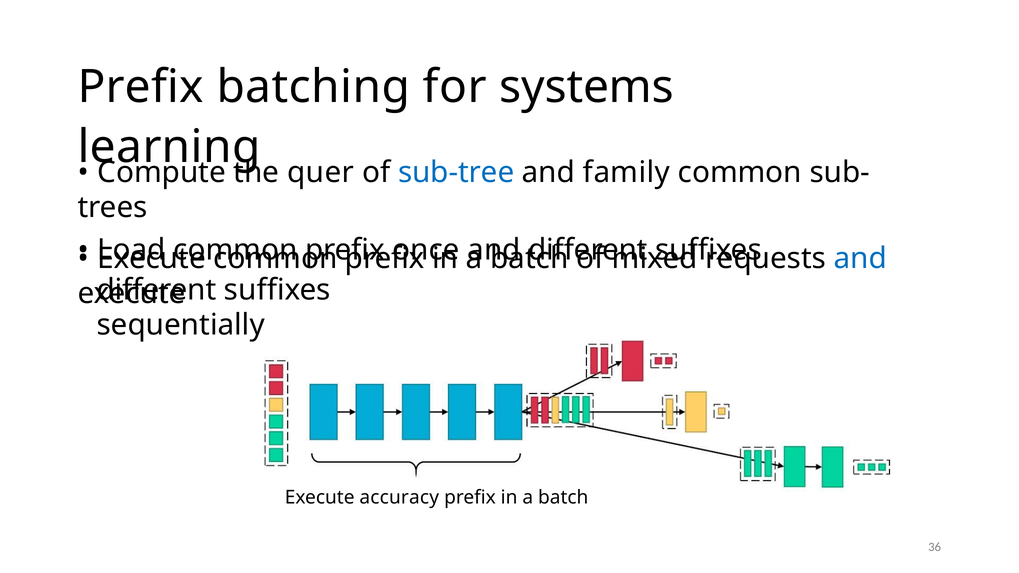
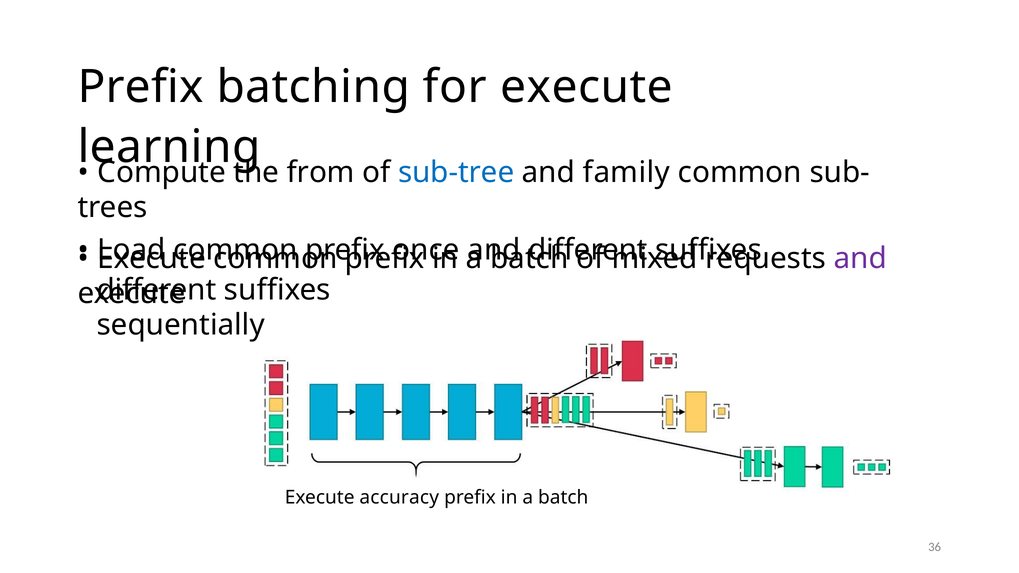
for systems: systems -> execute (586, 87)
quer: quer -> from (321, 172)
and colour: blue -> purple (860, 258)
